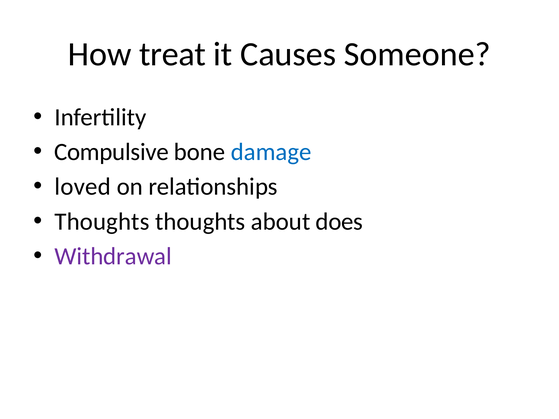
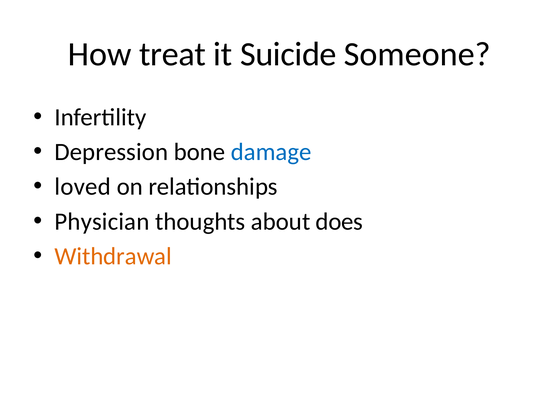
Causes: Causes -> Suicide (288, 54)
Compulsive: Compulsive -> Depression (111, 152)
Thoughts: Thoughts -> Physician (102, 222)
Withdrawal colour: purple -> orange (113, 256)
